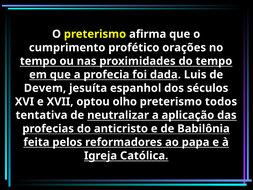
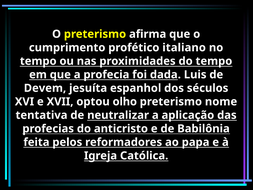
orações: orações -> italiano (184, 48)
todos: todos -> nome (221, 102)
